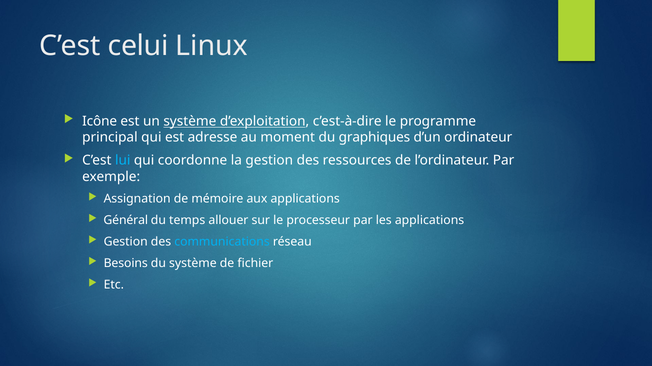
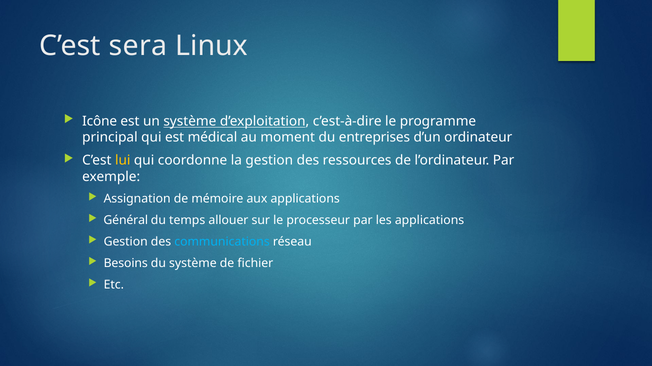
celui: celui -> sera (138, 46)
adresse: adresse -> médical (212, 138)
graphiques: graphiques -> entreprises (374, 138)
lui colour: light blue -> yellow (123, 161)
